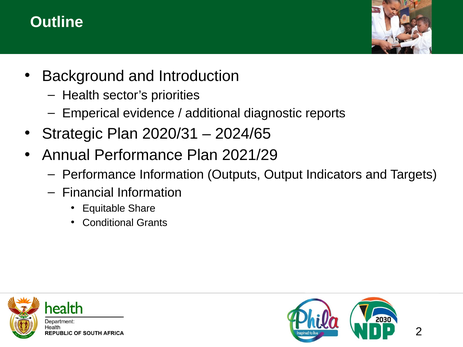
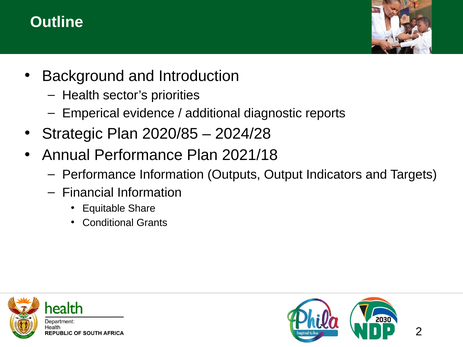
2020/31: 2020/31 -> 2020/85 (170, 134)
2024/65: 2024/65 -> 2024/28 (243, 134)
2021/29: 2021/29 -> 2021/18 (250, 155)
